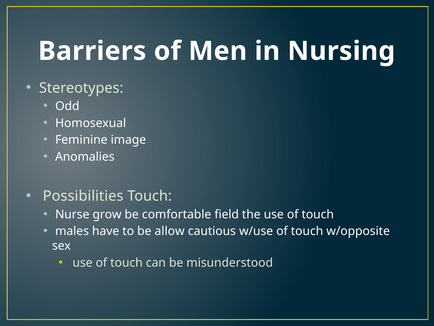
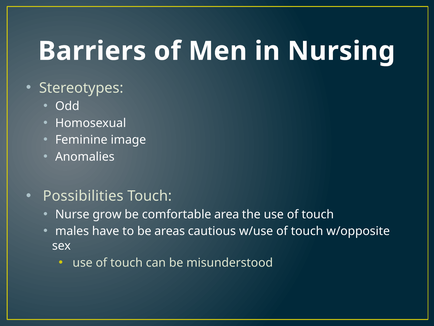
field: field -> area (227, 214)
allow: allow -> areas (170, 231)
